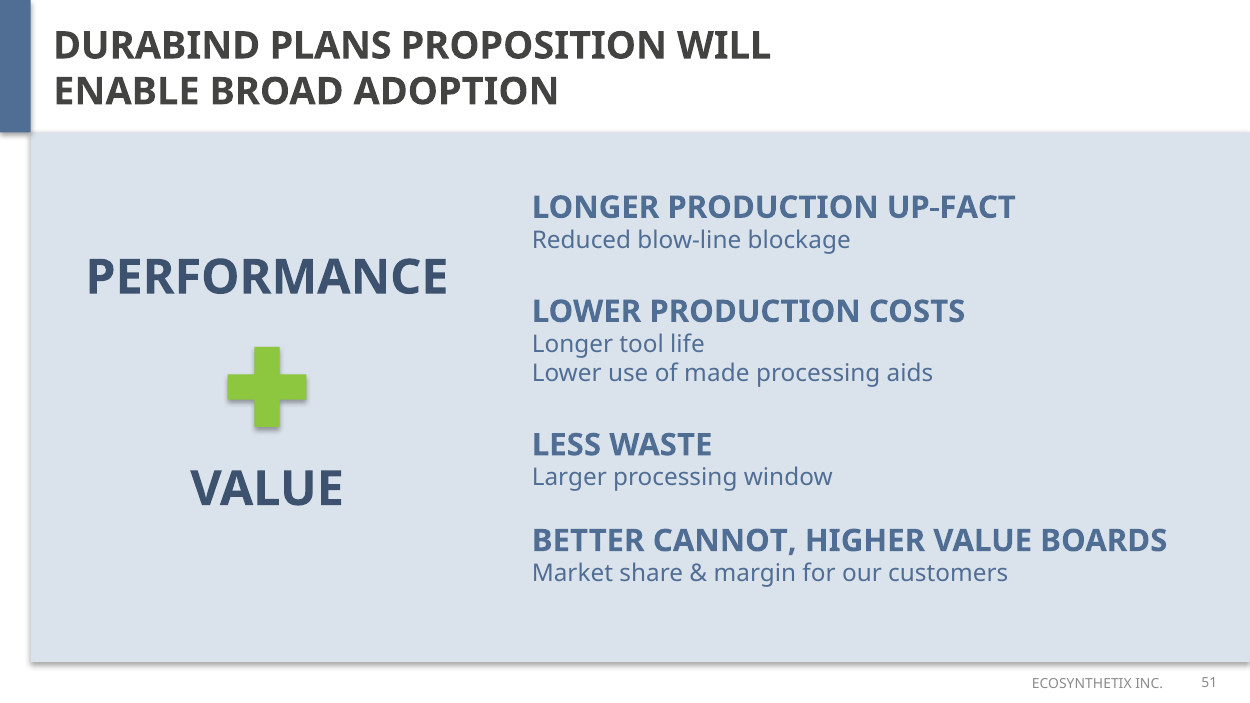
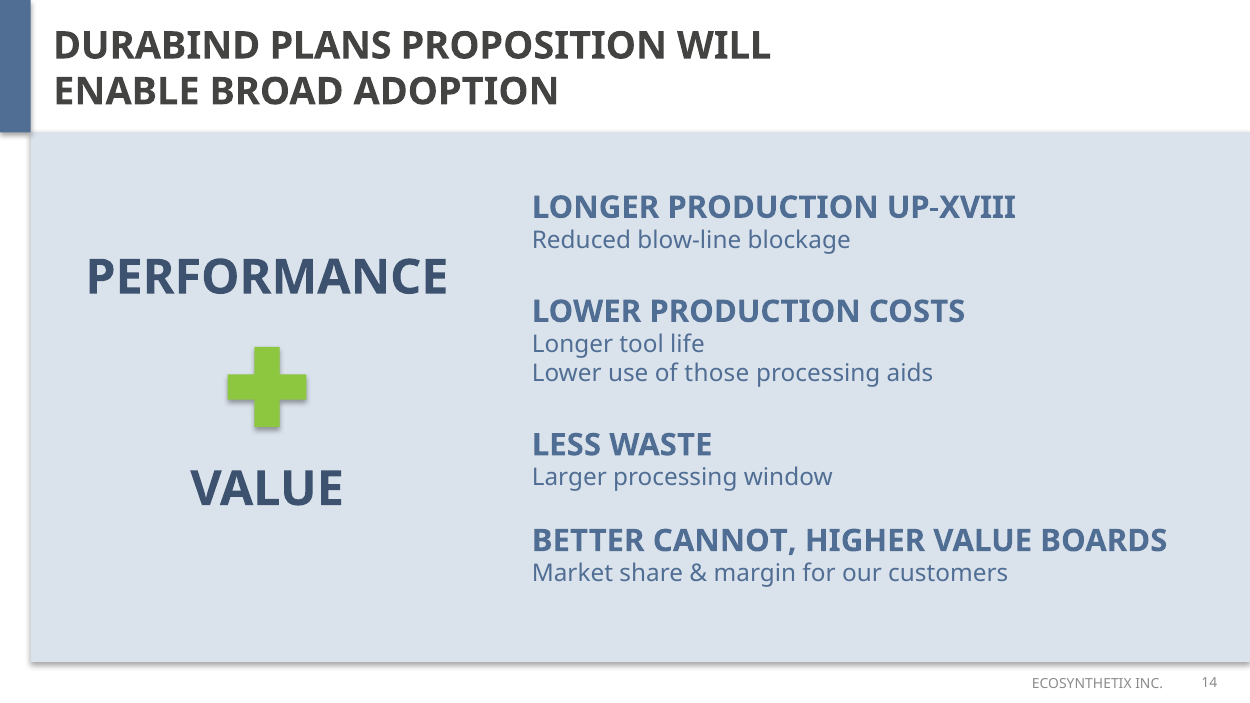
UP-FACT: UP-FACT -> UP-XVIII (951, 208)
made: made -> those (717, 374)
51: 51 -> 14 (1209, 683)
